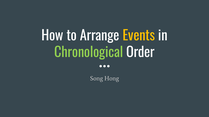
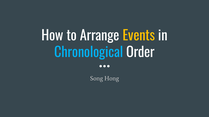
Chronological colour: light green -> light blue (89, 53)
